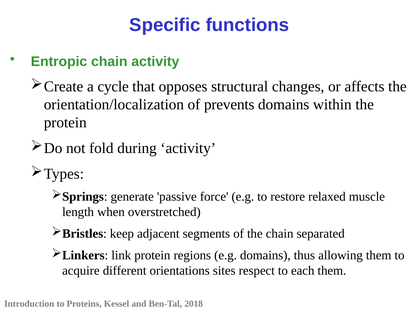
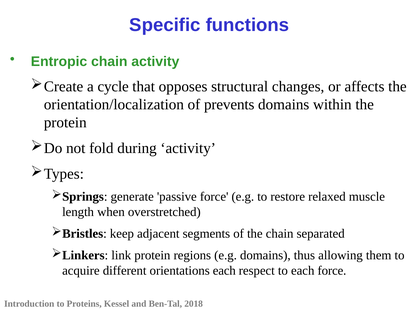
orientations sites: sites -> each (224, 271)
each them: them -> force (332, 271)
